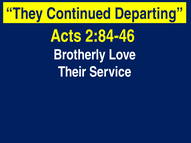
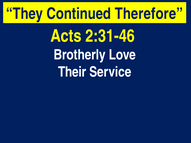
Departing: Departing -> Therefore (149, 14)
2:84-46: 2:84-46 -> 2:31-46 (110, 36)
